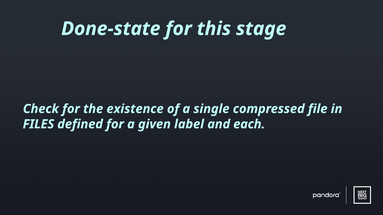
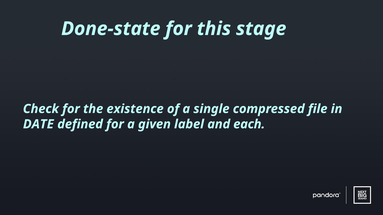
FILES: FILES -> DATE (38, 124)
